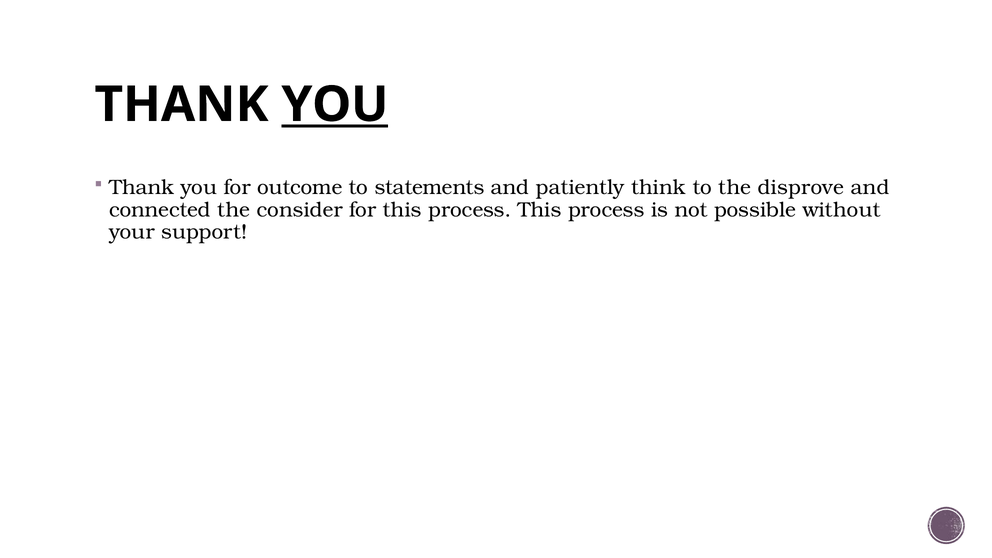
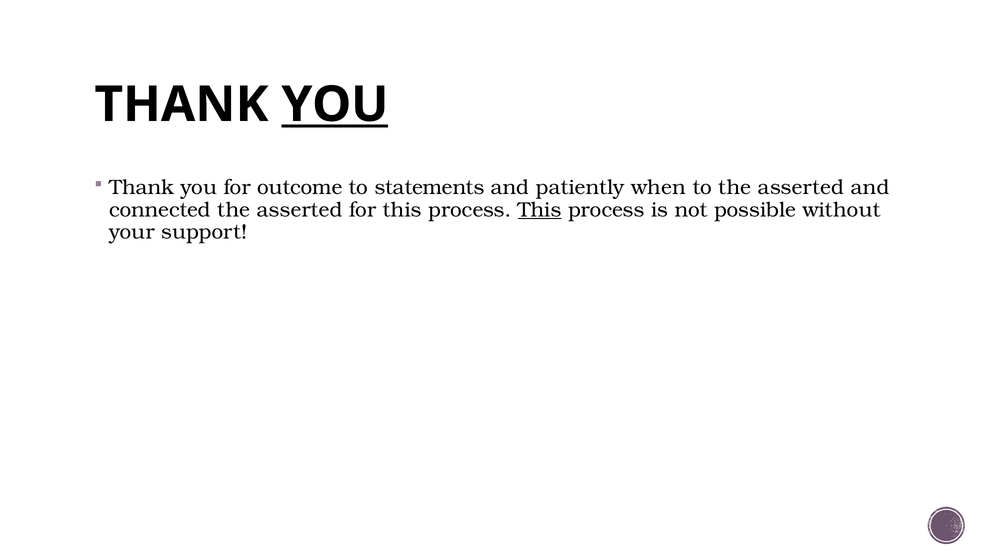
think: think -> when (658, 187)
to the disprove: disprove -> asserted (801, 187)
consider: consider -> asserted (300, 210)
This underline: none -> present (540, 210)
